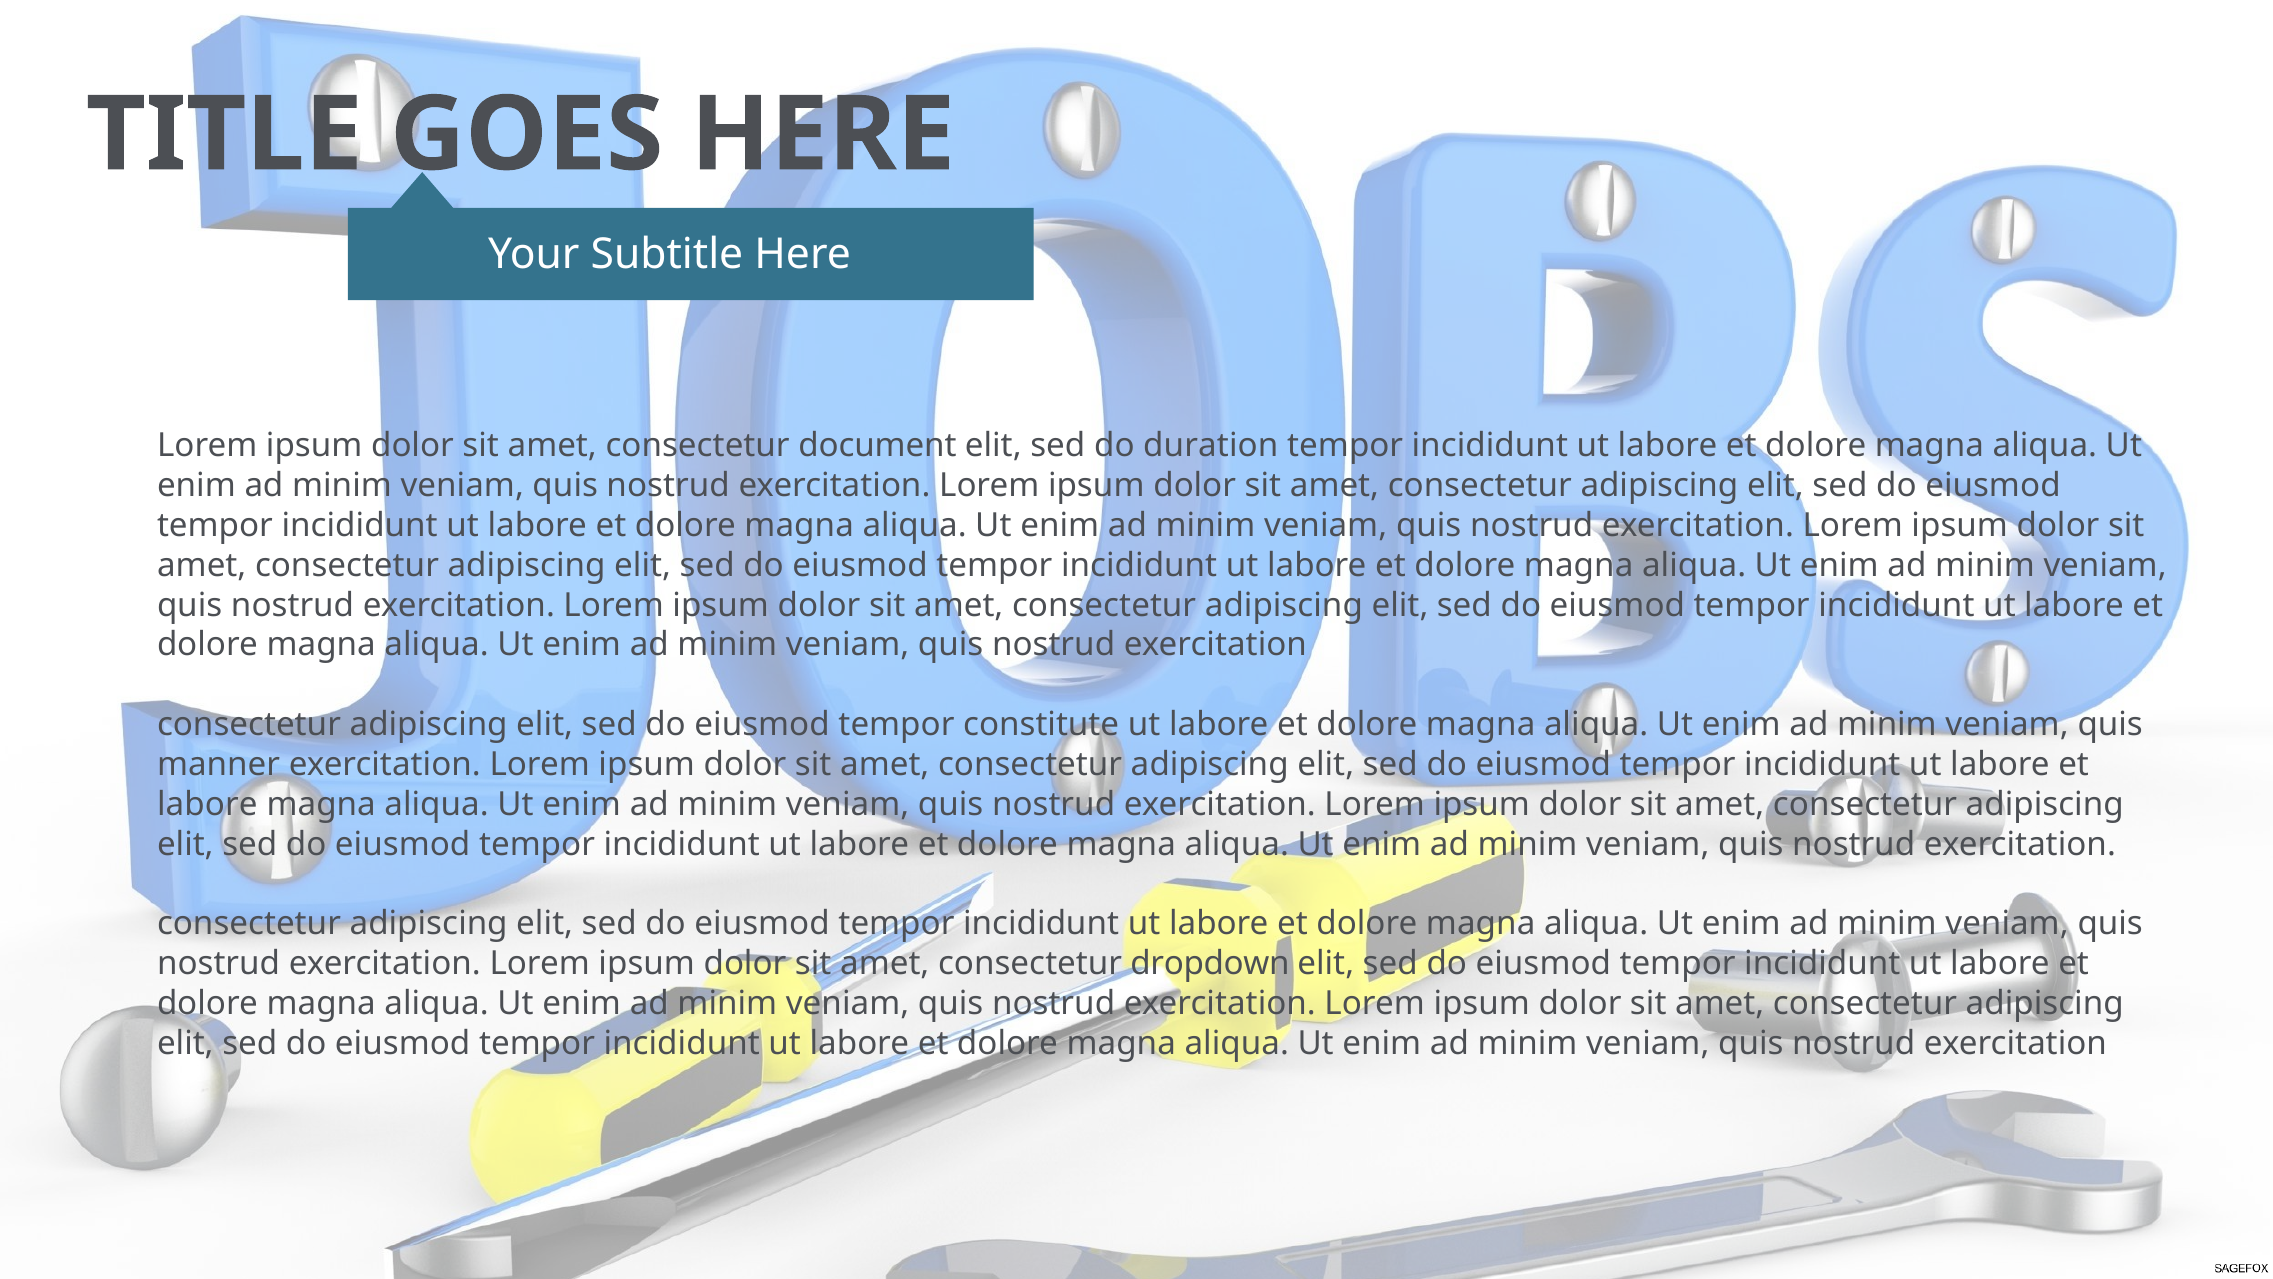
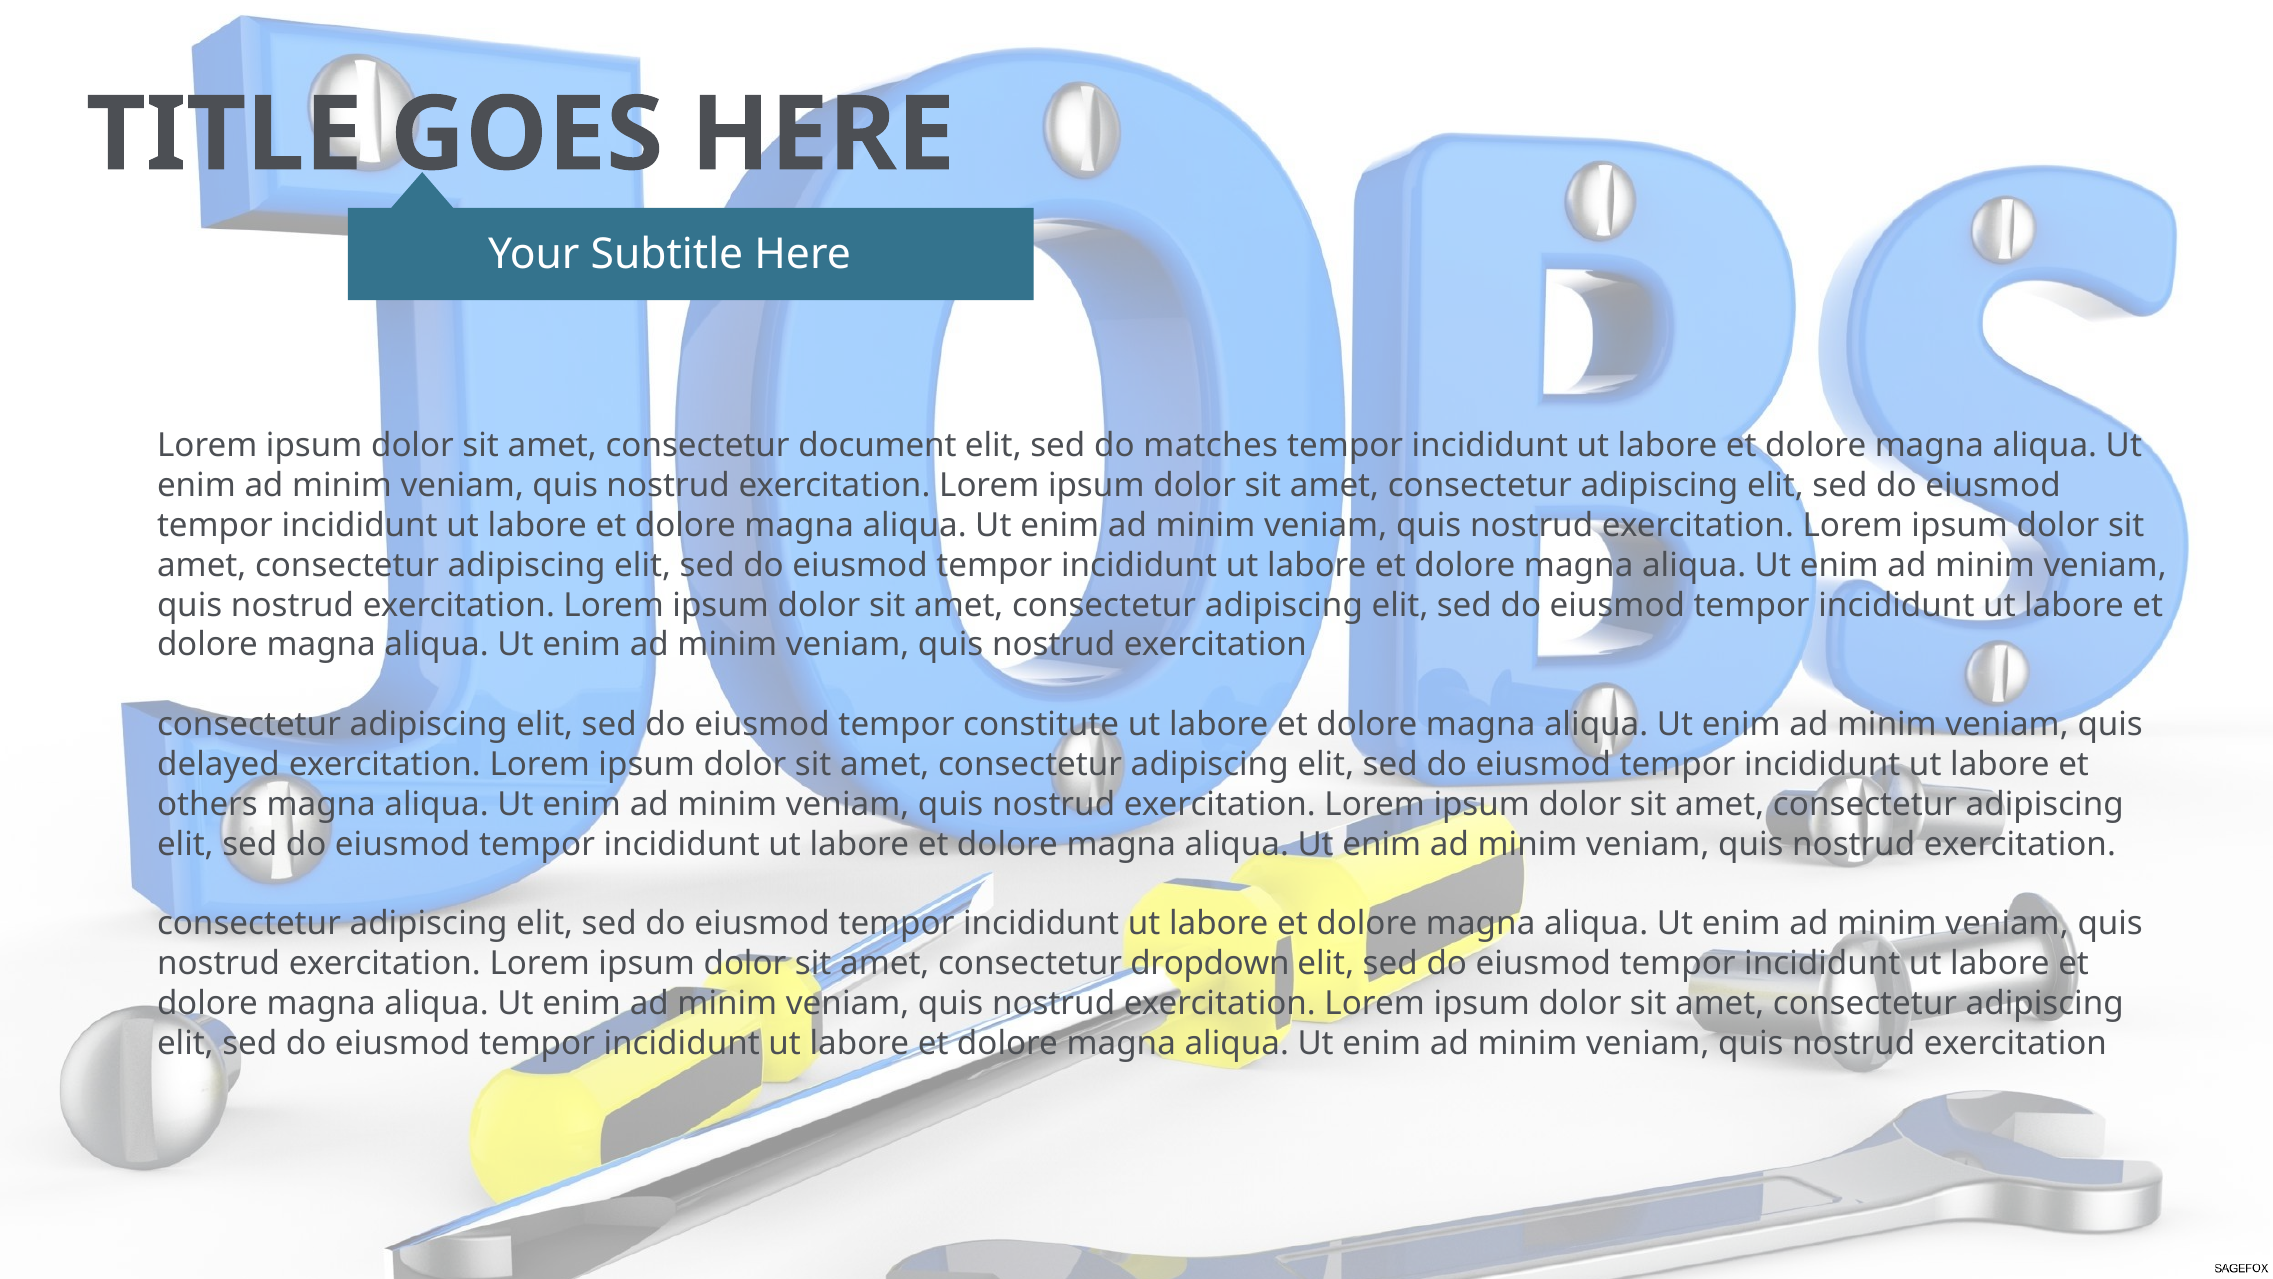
duration: duration -> matches (1211, 446)
manner: manner -> delayed (218, 764)
labore: labore -> others (207, 804)
